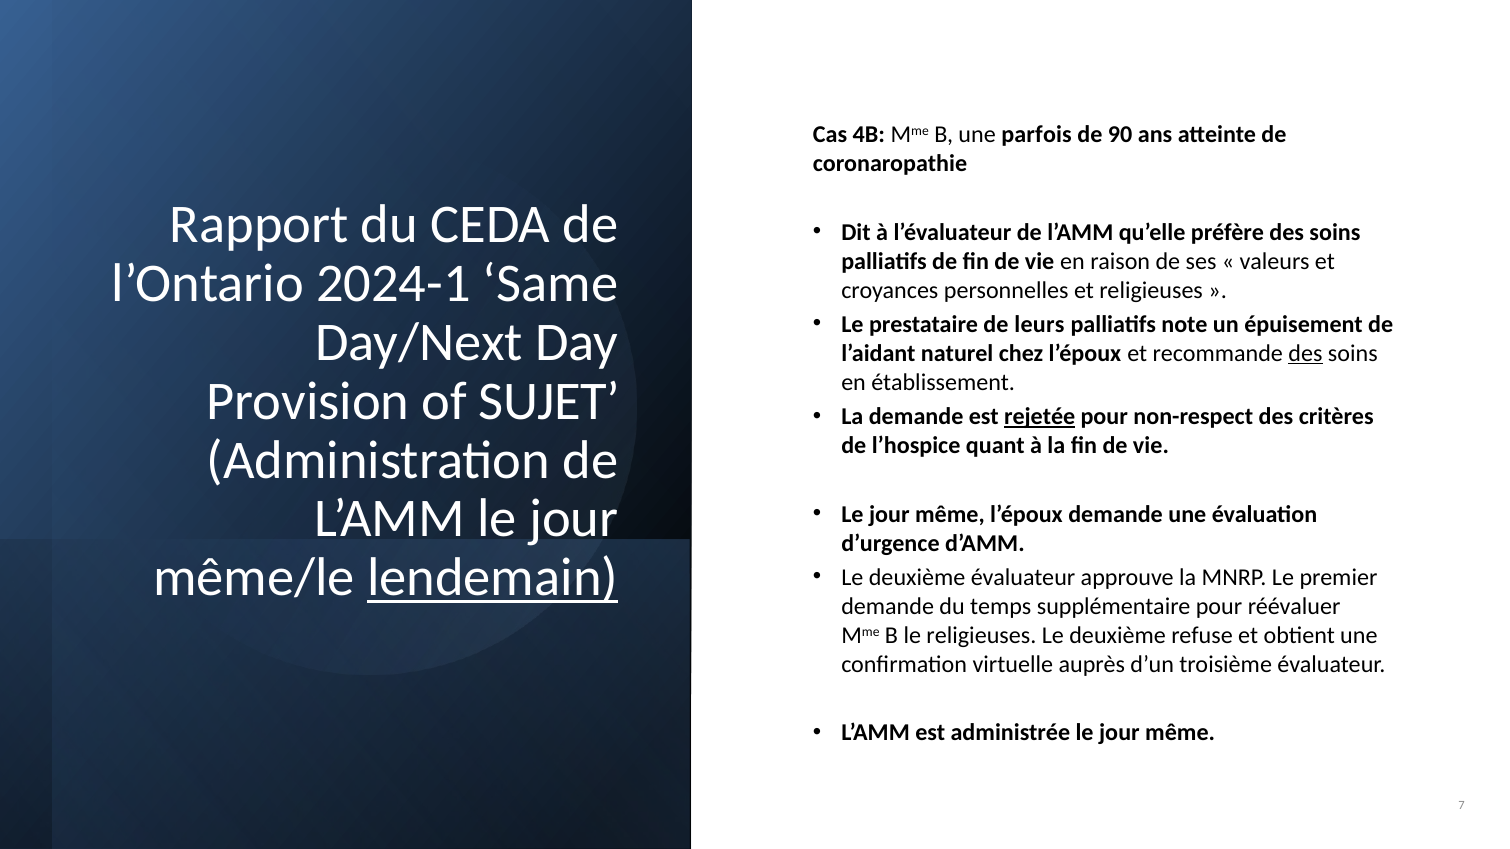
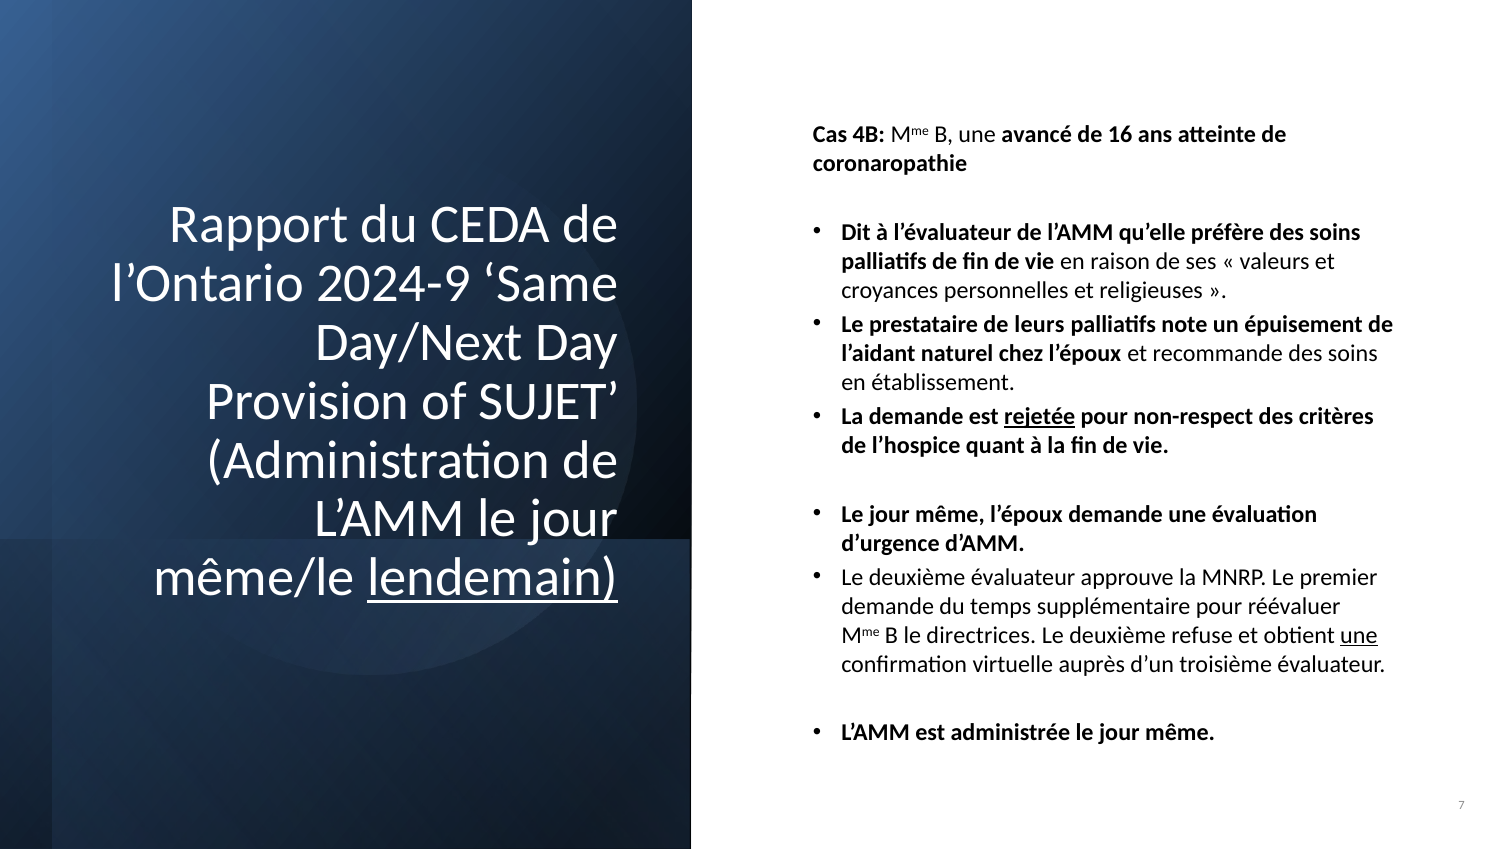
parfois: parfois -> avancé (1037, 135)
90: 90 -> 16 (1120, 135)
2024-1: 2024-1 -> 2024-9 (393, 284)
des underline: present -> none (1305, 353)
le religieuses: religieuses -> directrices (981, 636)
une underline: none -> present (1359, 636)
